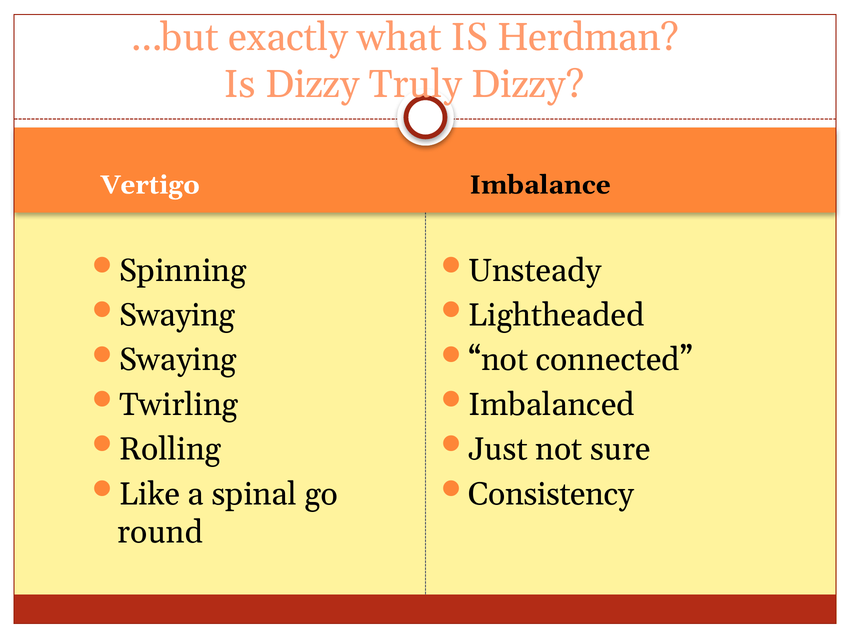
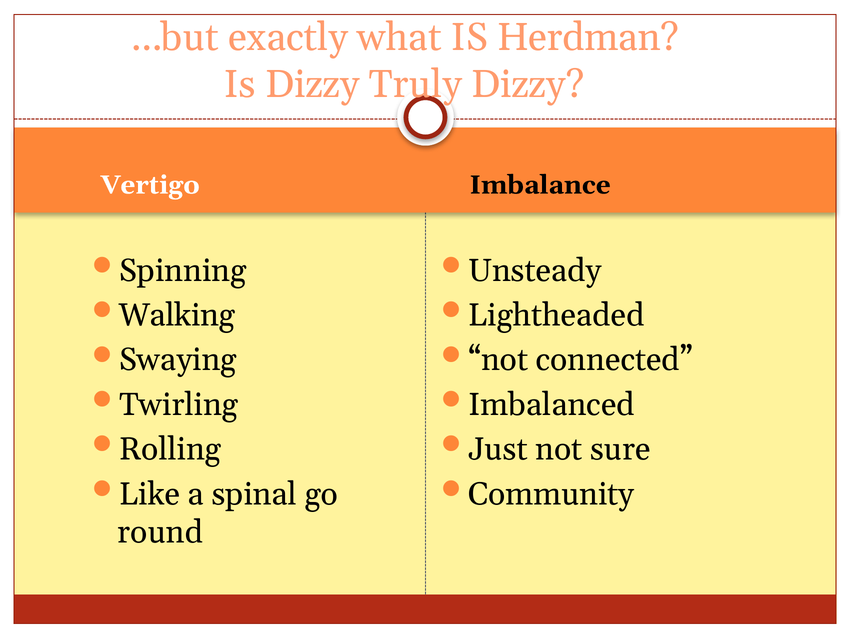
Swaying: Swaying -> Walking (177, 315)
Consistency: Consistency -> Community (551, 494)
